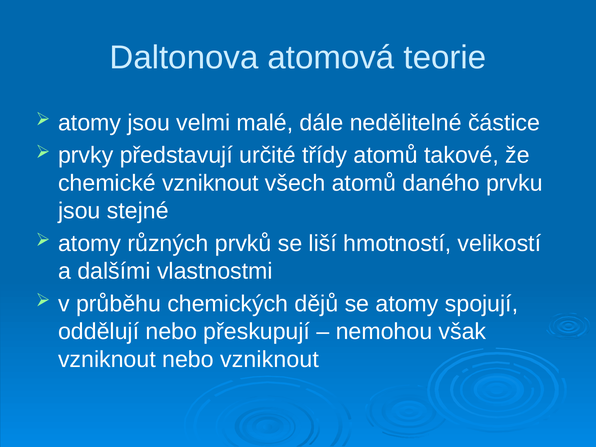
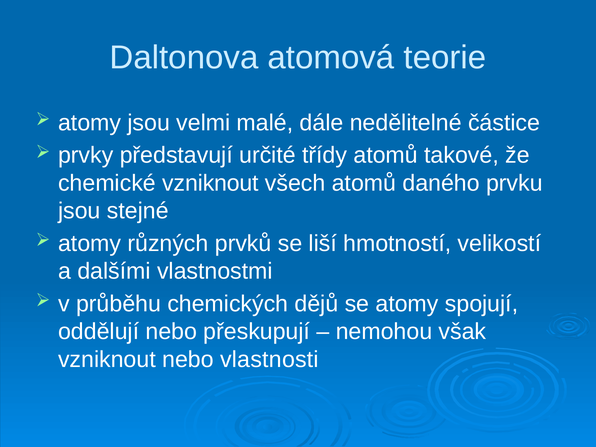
nebo vzniknout: vzniknout -> vlastnosti (269, 359)
